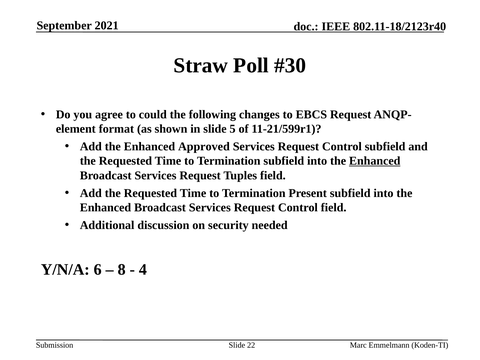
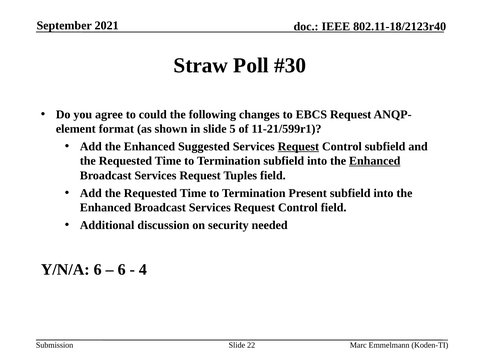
Approved: Approved -> Suggested (204, 147)
Request underline: none -> present (298, 147)
8: 8 -> 6 (122, 270)
